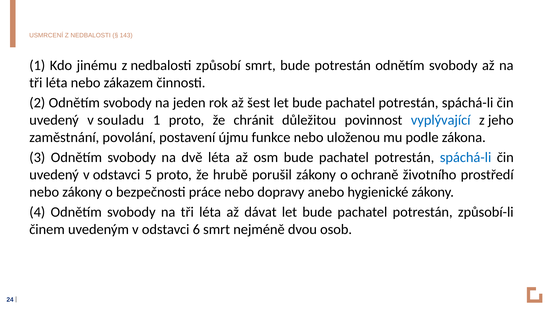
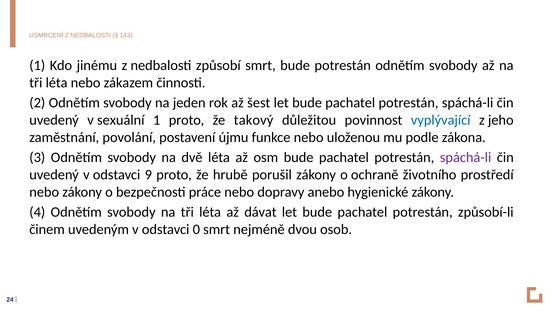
souladu: souladu -> sexuální (121, 120)
chránit: chránit -> takový (254, 120)
spáchá-li colour: blue -> purple (466, 157)
5: 5 -> 9 (148, 174)
6: 6 -> 0 (196, 229)
